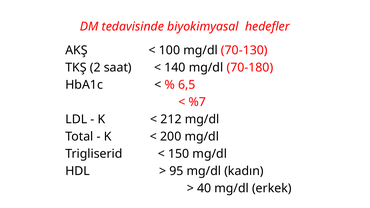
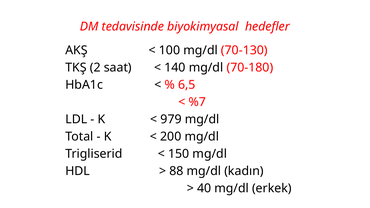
212: 212 -> 979 (171, 119)
95: 95 -> 88 (176, 171)
